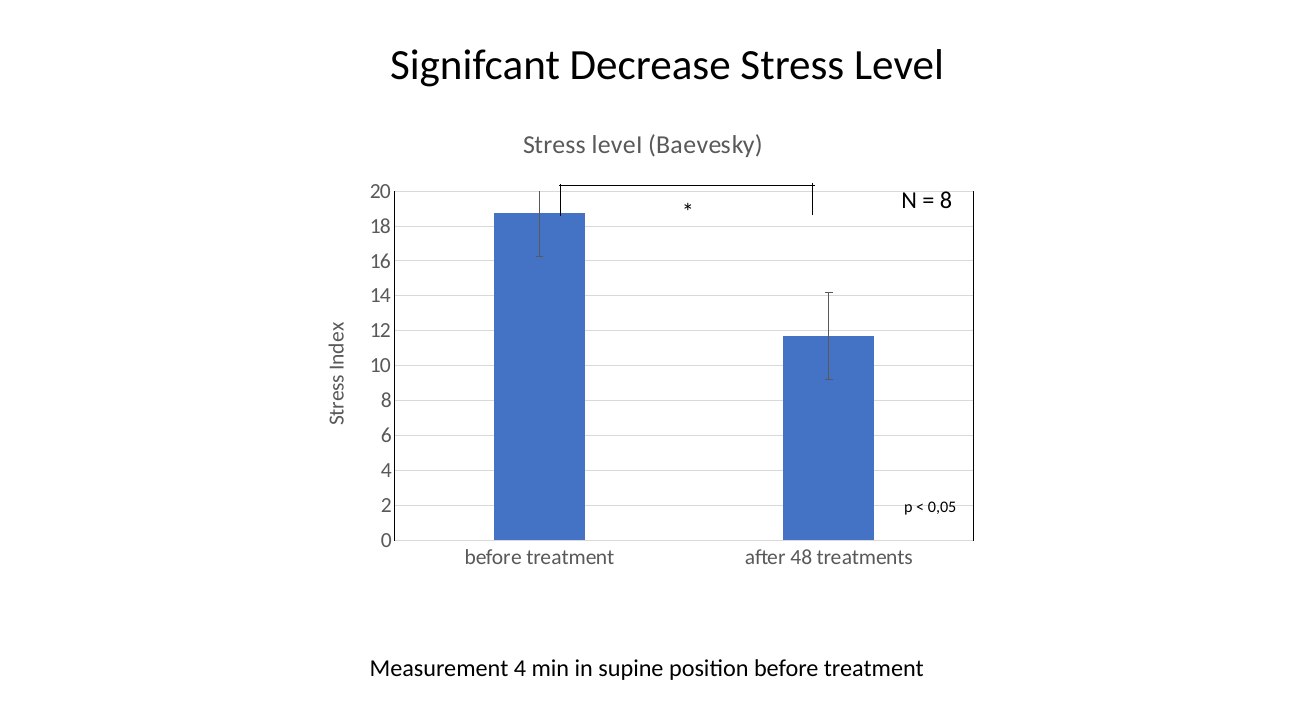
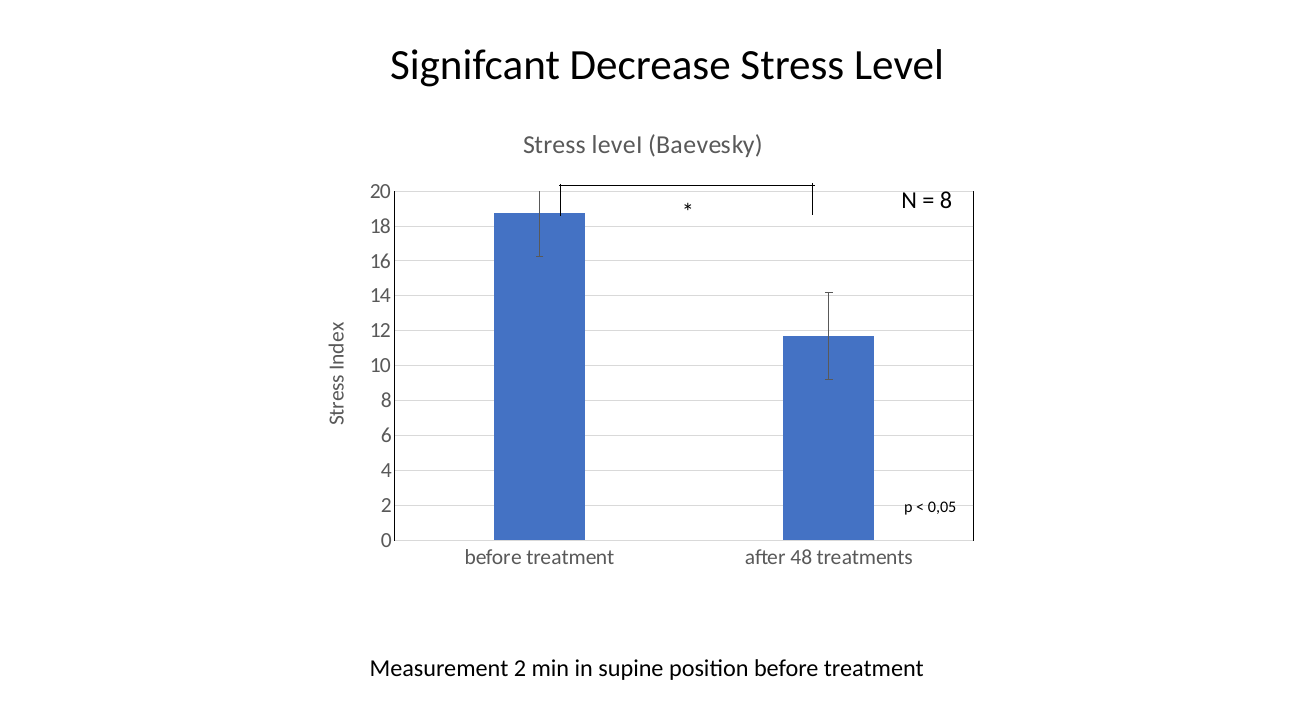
Measurement 4: 4 -> 2 (520, 669)
